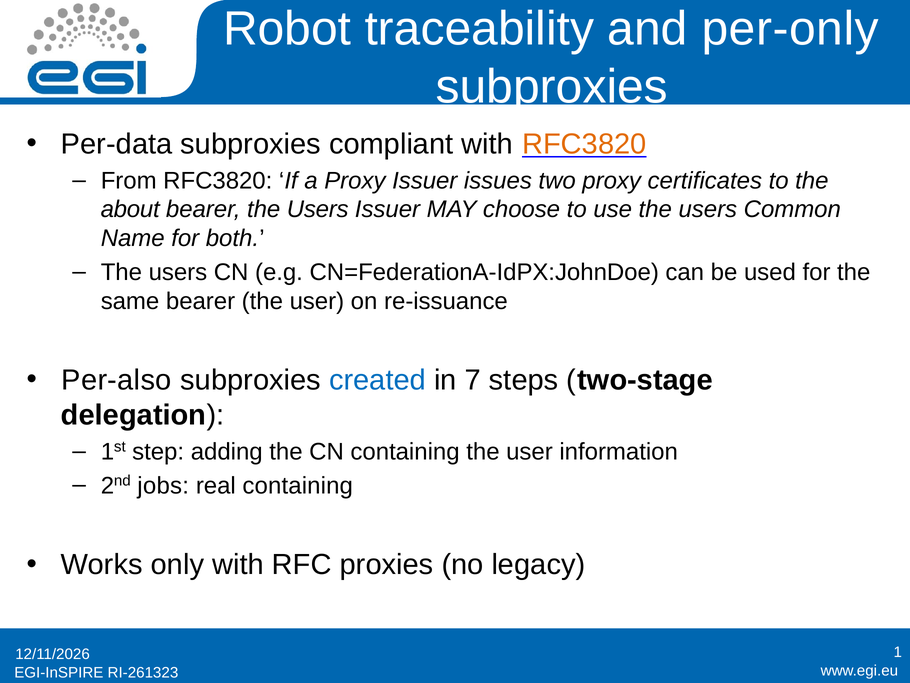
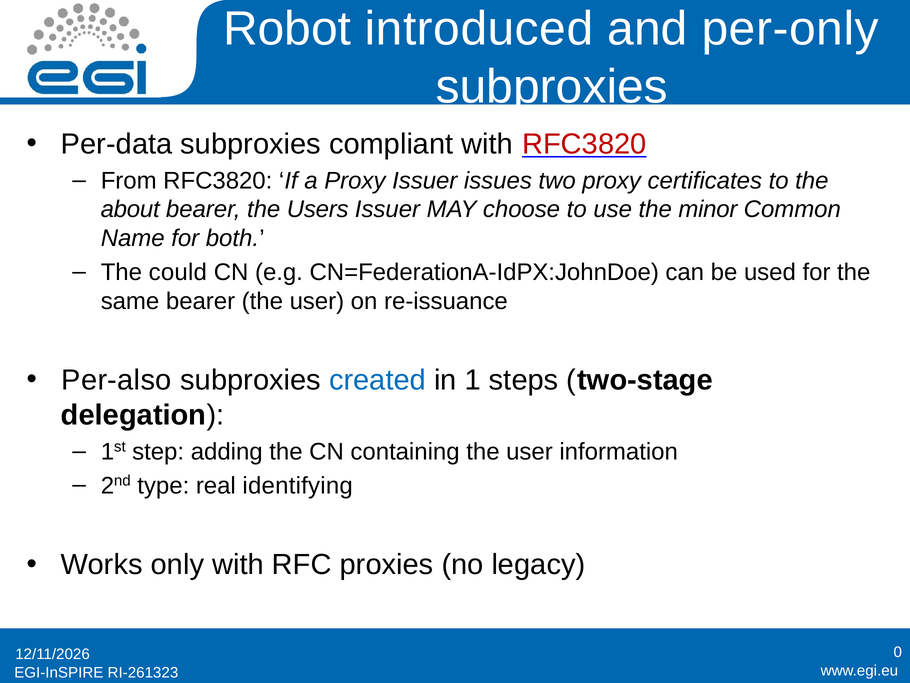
traceability: traceability -> introduced (479, 29)
RFC3820 colour: orange -> red (584, 144)
use the users: users -> minor (708, 209)
users: users -> could (178, 272)
7: 7 -> 1 (473, 380)
jobs: jobs -> type (163, 485)
real containing: containing -> identifying (298, 485)
1: 1 -> 0 (898, 652)
